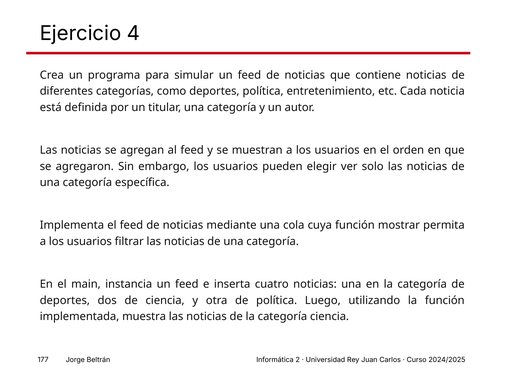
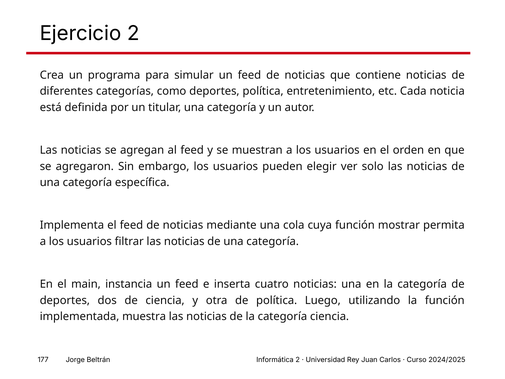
Ejercicio 4: 4 -> 2 (133, 34)
